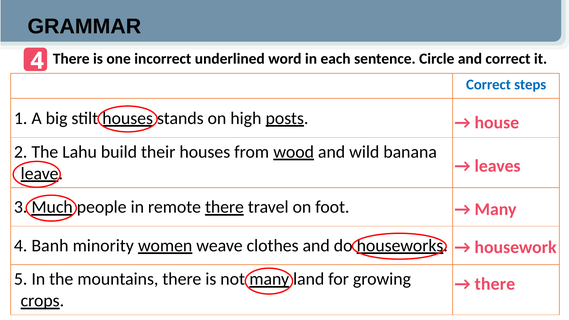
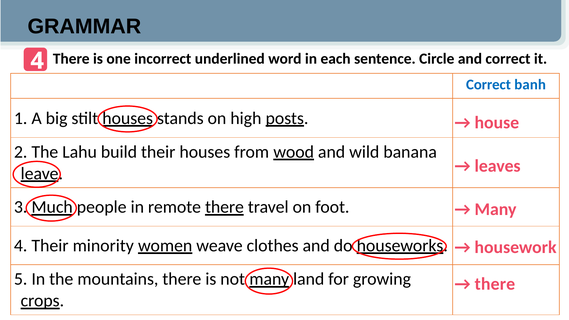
steps: steps -> banh (530, 85)
4 Banh: Banh -> Their (50, 246)
